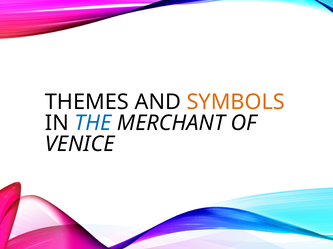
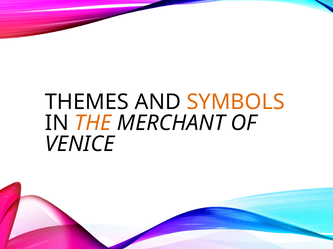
THE colour: blue -> orange (93, 123)
